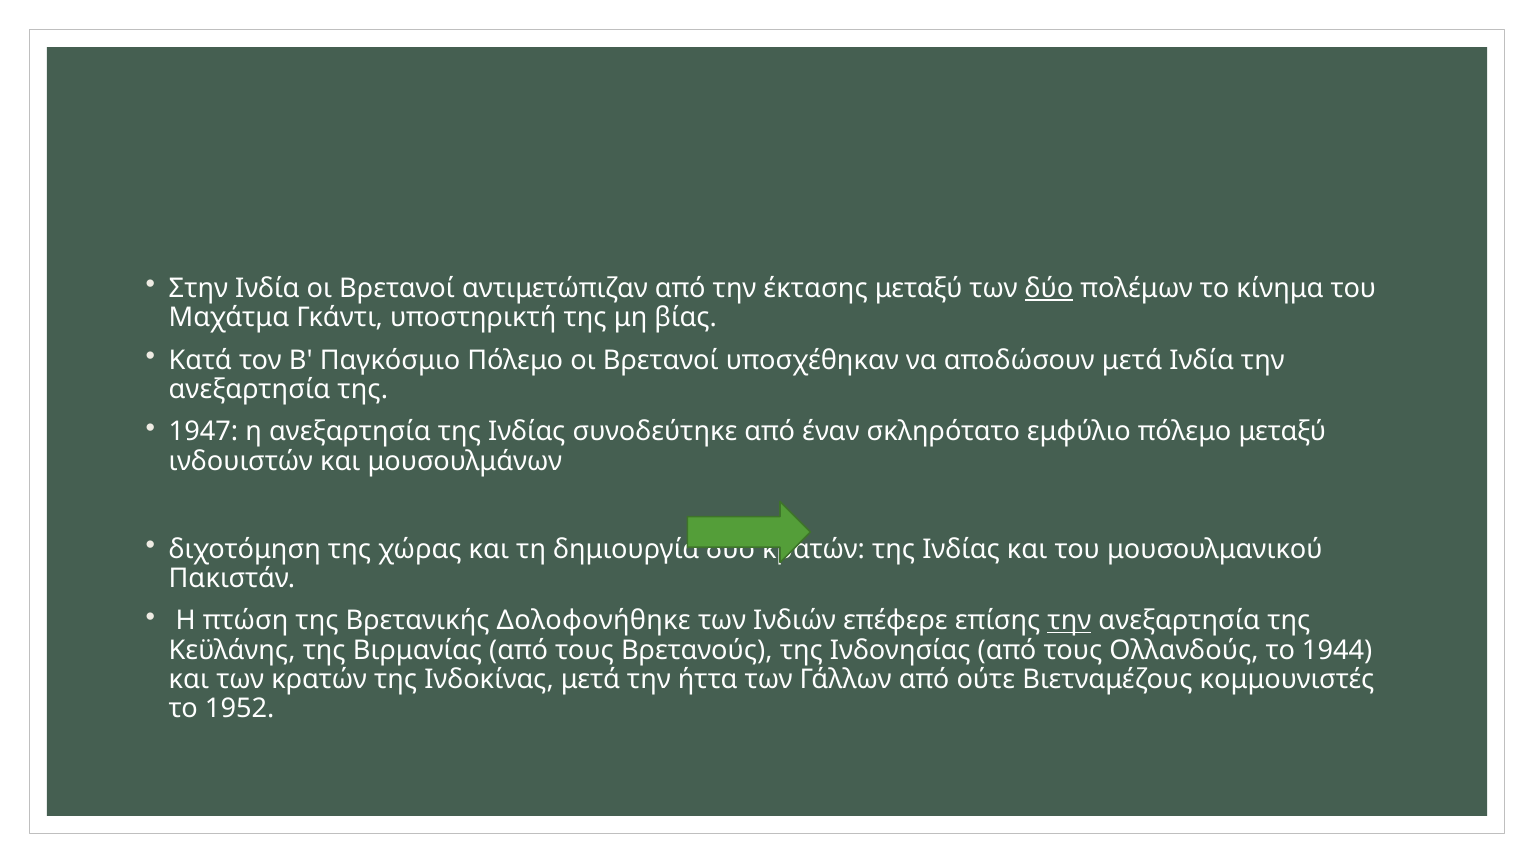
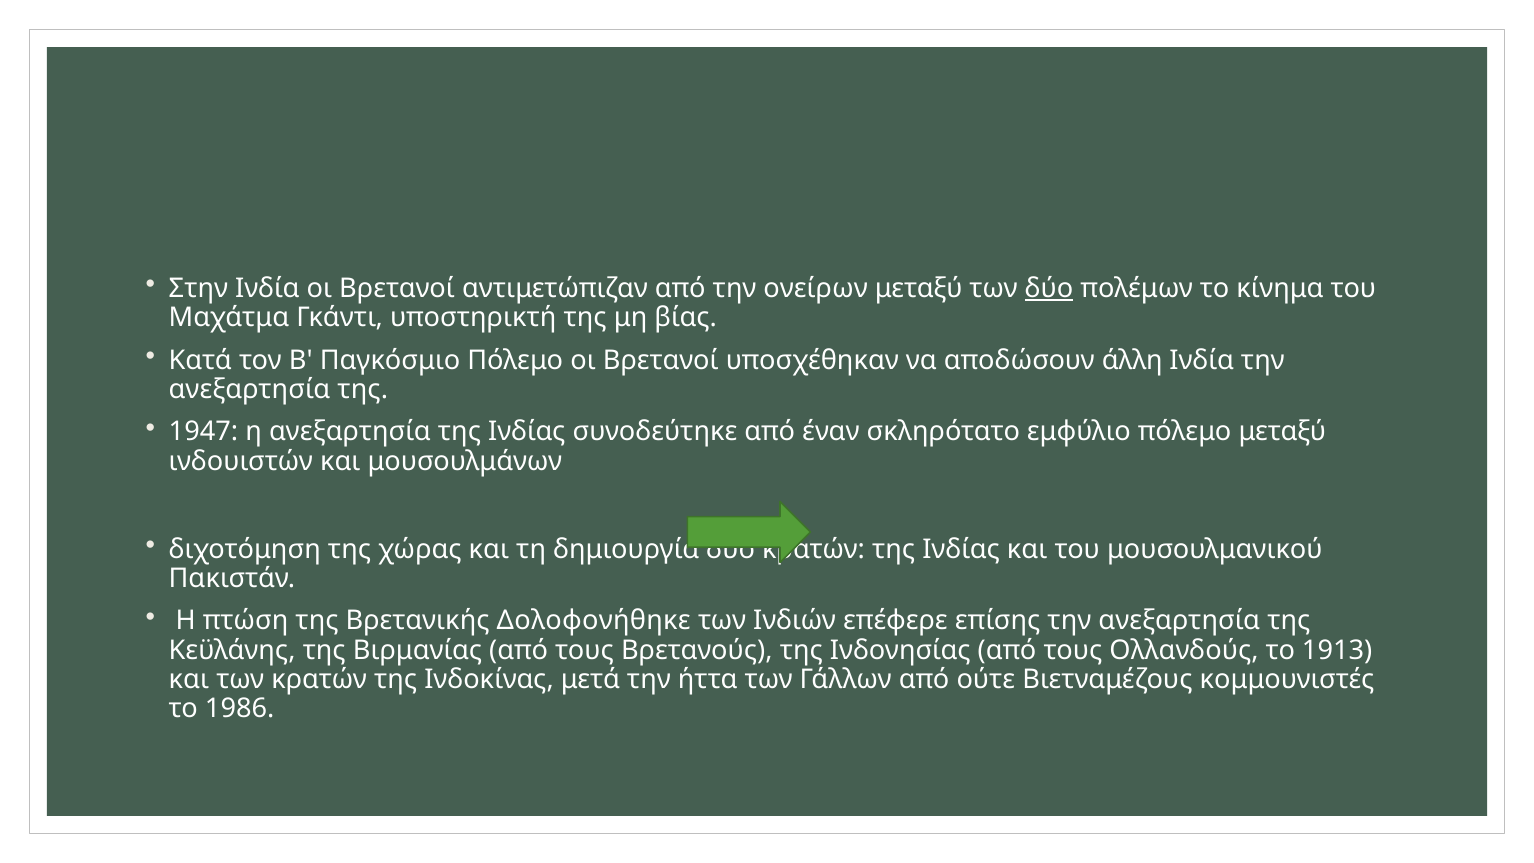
έκτασης: έκτασης -> ονείρων (816, 289)
αποδώσουν μετά: μετά -> άλλη (1132, 360)
την underline: present -> none (1069, 621)
1944: 1944 -> 1913 (1337, 650)
1952: 1952 -> 1986 (240, 709)
